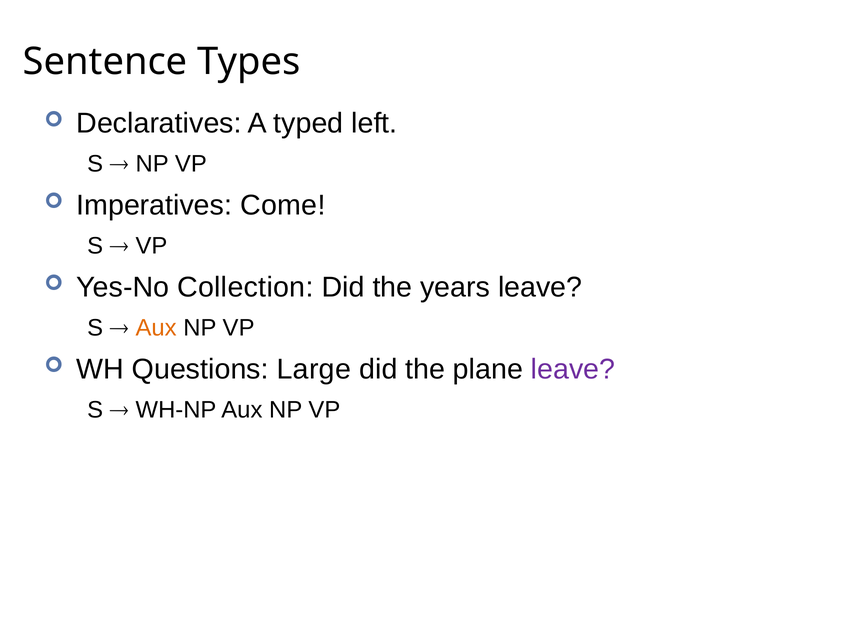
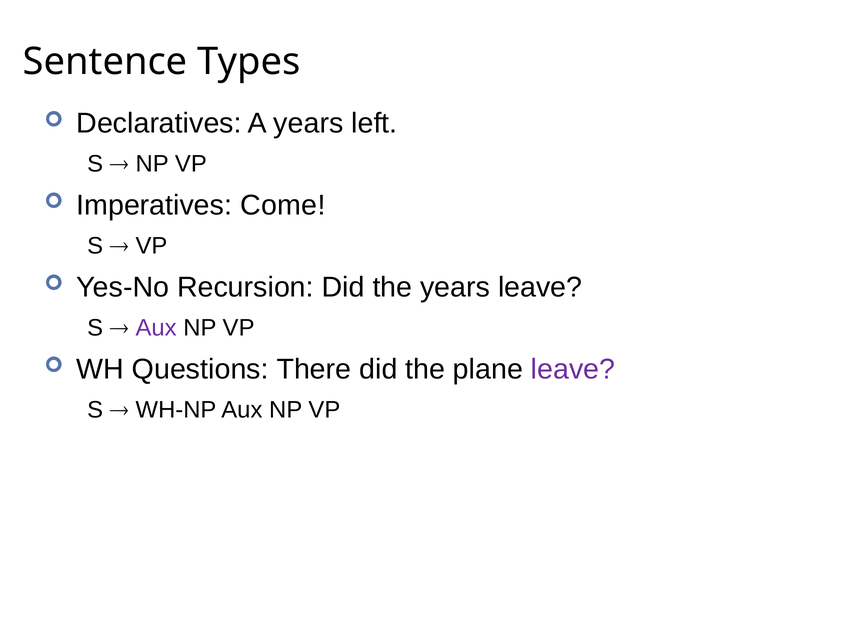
A typed: typed -> years (308, 124)
Collection: Collection -> Recursion (245, 288)
Aux colour: orange -> purple (156, 328)
Large: Large -> There (314, 370)
